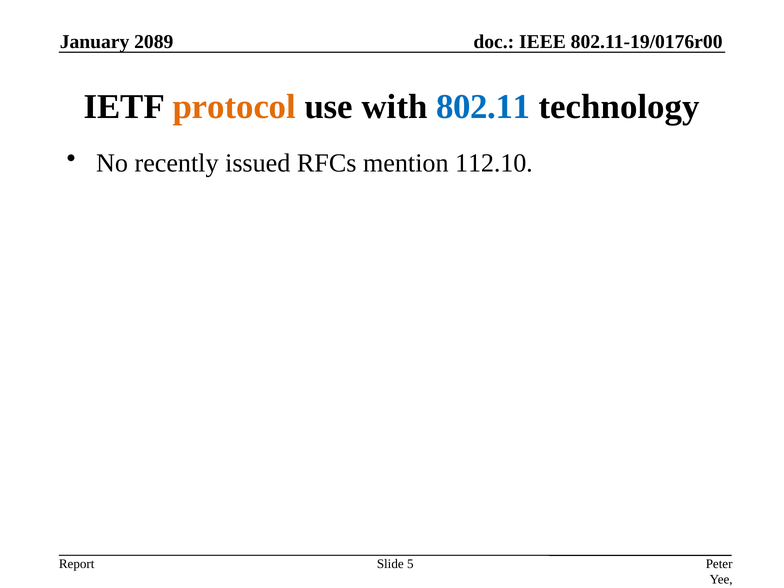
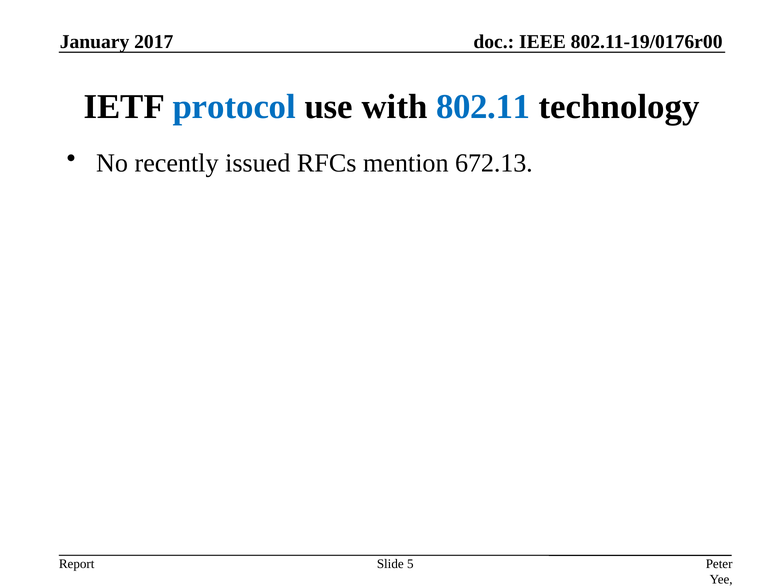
2089: 2089 -> 2017 (154, 42)
protocol colour: orange -> blue (234, 107)
112.10: 112.10 -> 672.13 (494, 163)
